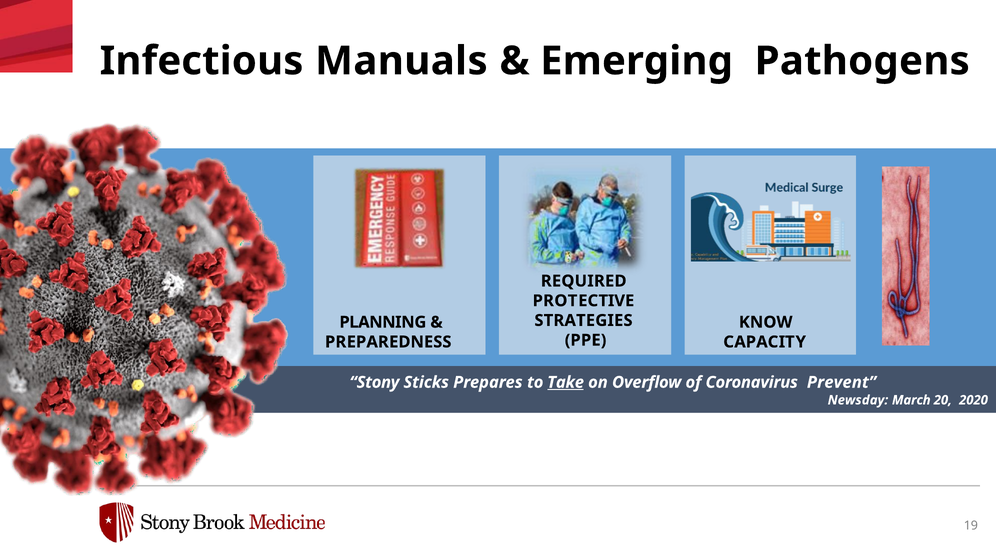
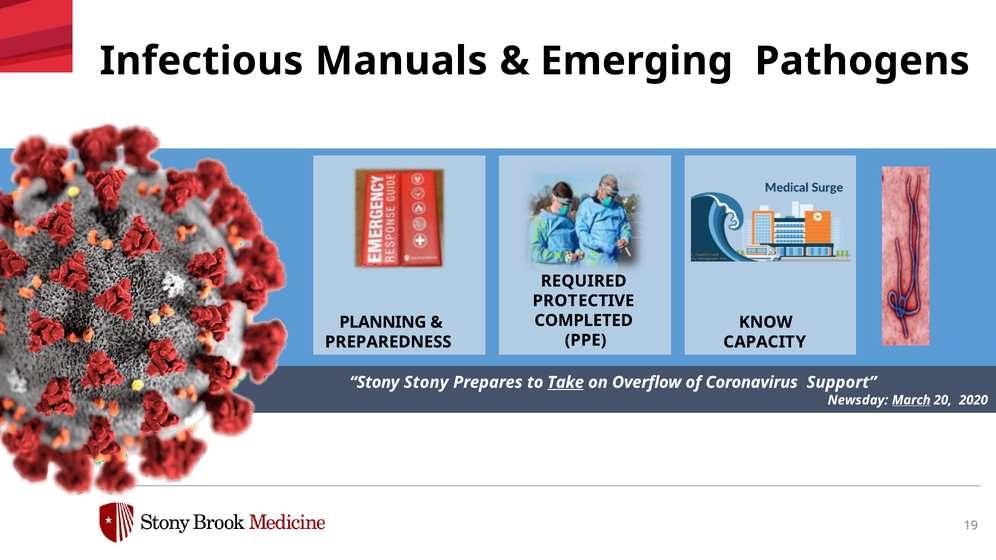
STRATEGIES: STRATEGIES -> COMPLETED (584, 321)
Stony Sticks: Sticks -> Stony (426, 382)
Prevent: Prevent -> Support (842, 382)
March underline: none -> present (911, 400)
